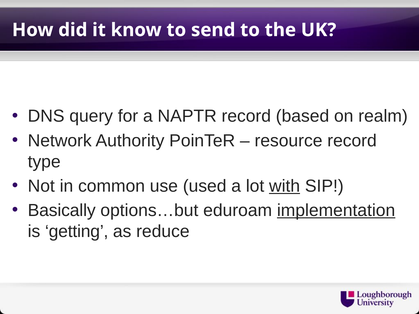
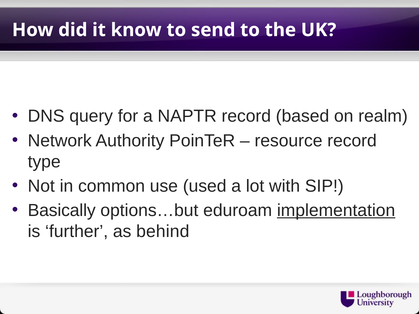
with underline: present -> none (285, 186)
getting: getting -> further (77, 232)
reduce: reduce -> behind (163, 232)
